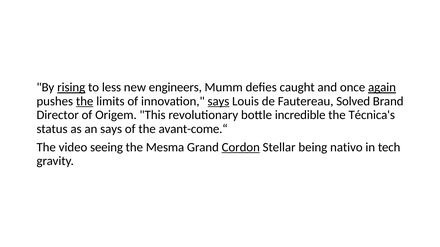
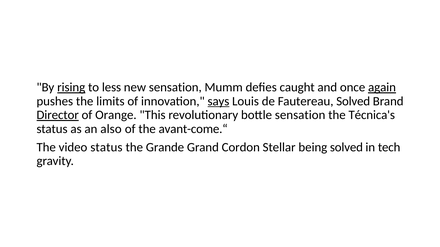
new engineers: engineers -> sensation (175, 88)
the underline: present -> none (85, 101)
Director underline: none -> present (58, 115)
Origem: Origem -> Orange (116, 115)
bottle incredible: incredible -> sensation (300, 115)
an says: says -> also (111, 129)
video seeing: seeing -> status (106, 148)
Mesma: Mesma -> Grande (165, 148)
Cordon underline: present -> none (241, 148)
being nativo: nativo -> solved (346, 148)
